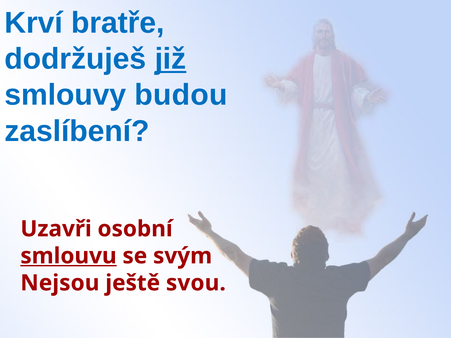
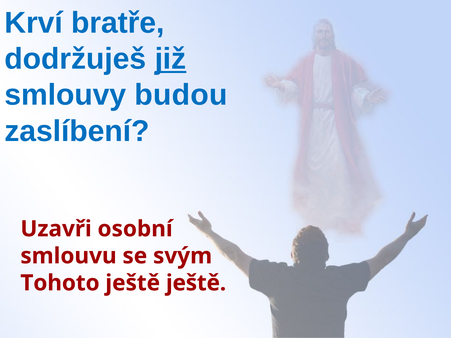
smlouvu underline: present -> none (69, 256)
Nejsou: Nejsou -> Tohoto (60, 283)
ještě svou: svou -> ještě (196, 283)
